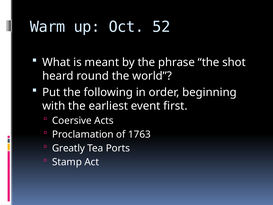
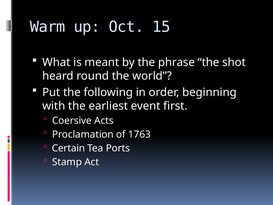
52: 52 -> 15 (161, 27)
Greatly: Greatly -> Certain (68, 148)
